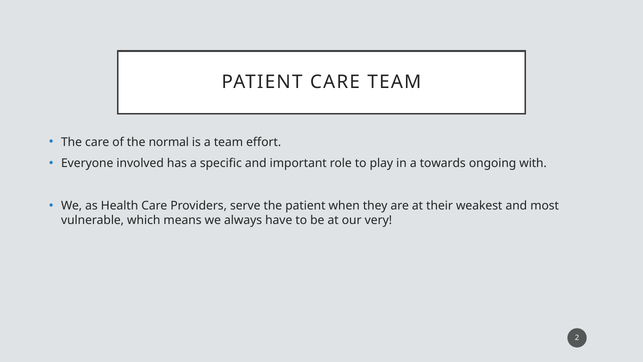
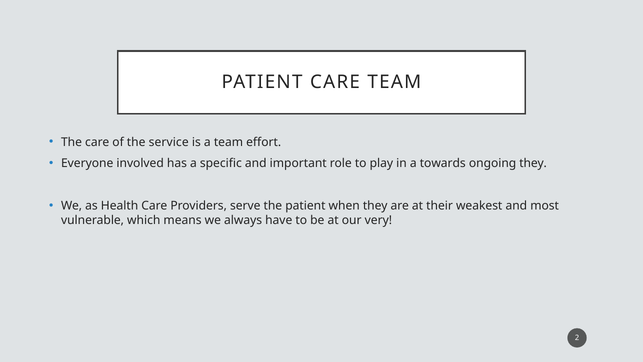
normal: normal -> service (169, 142)
ongoing with: with -> they (533, 163)
